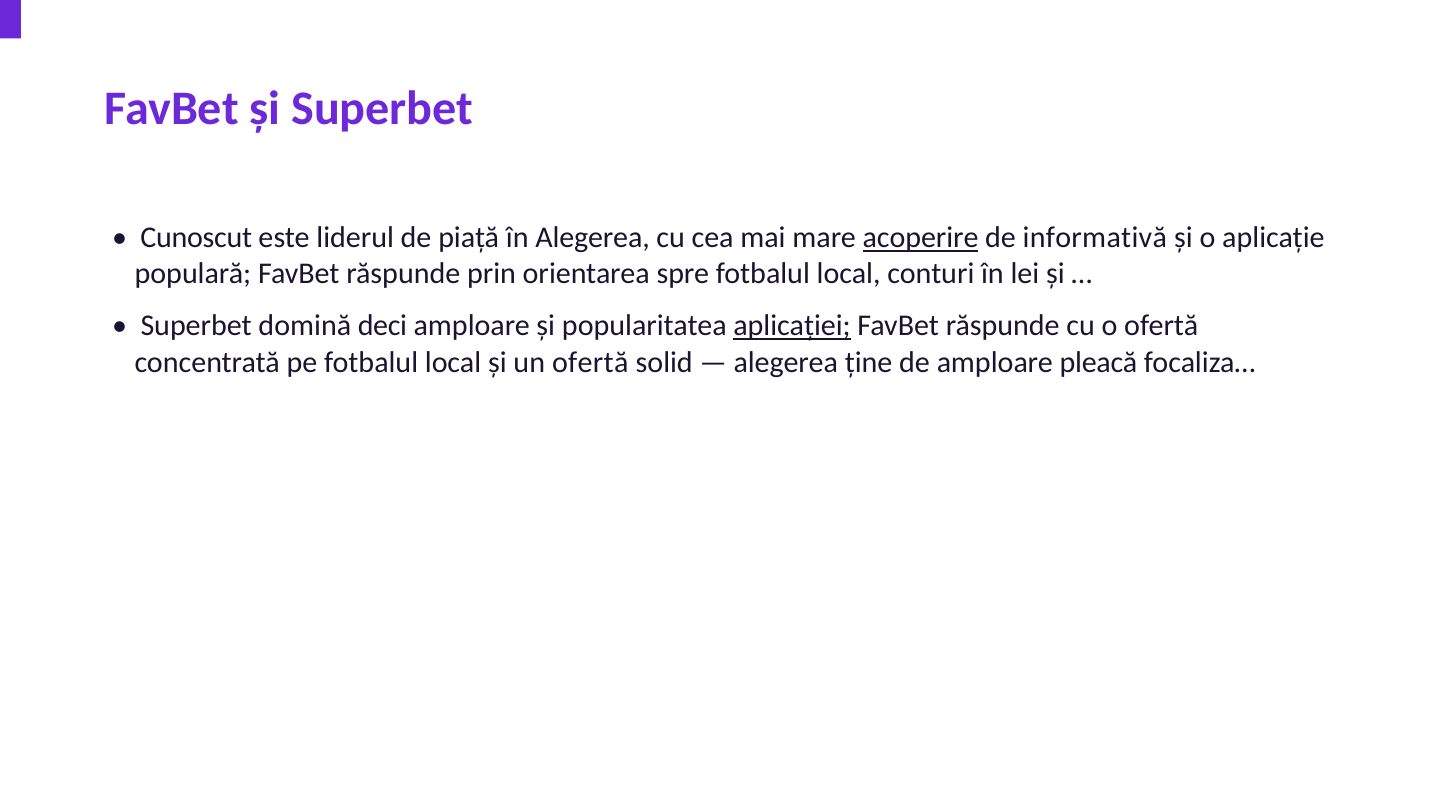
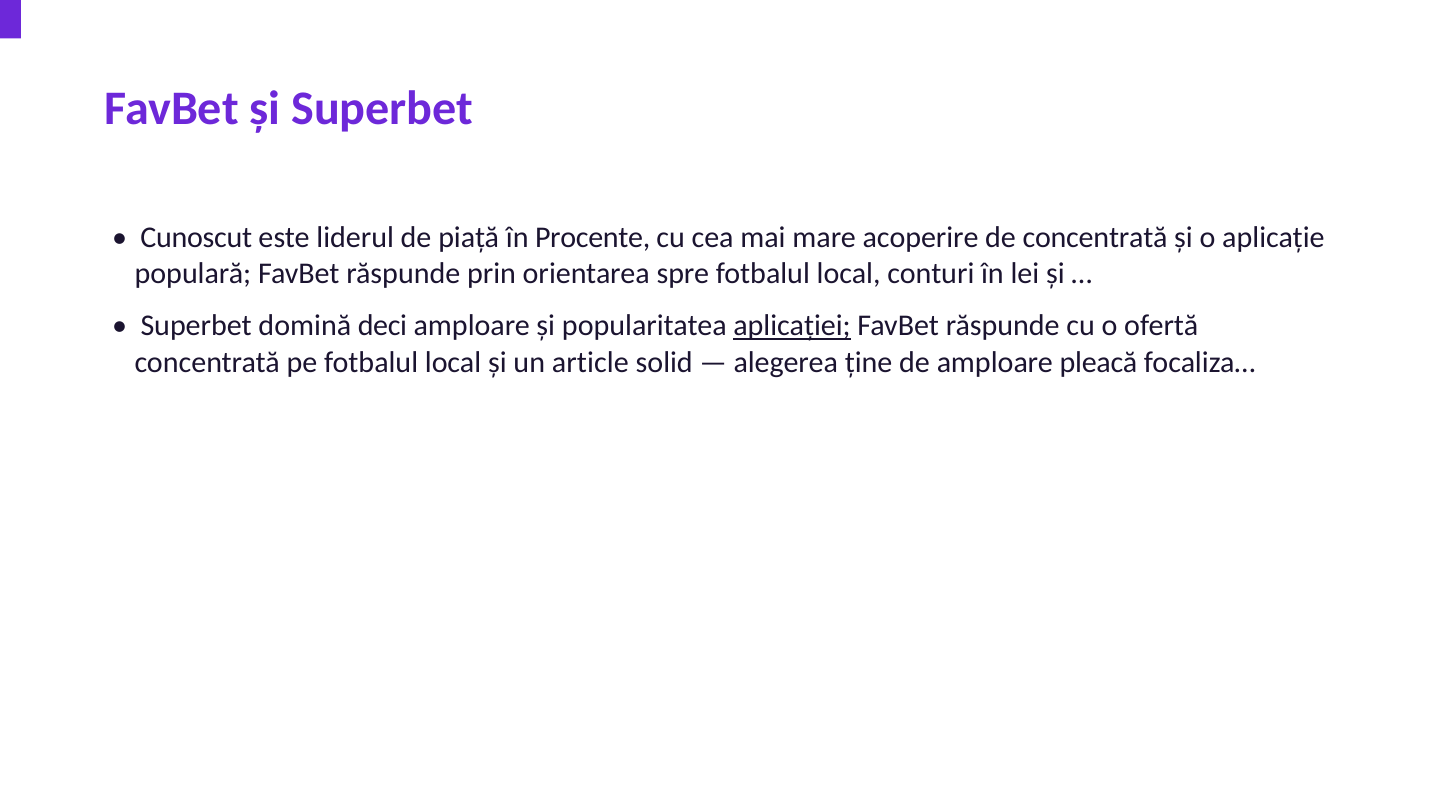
în Alegerea: Alegerea -> Procente (593, 238)
acoperire underline: present -> none (921, 238)
de informativă: informativă -> concentrată (1095, 238)
un ofertă: ofertă -> article (590, 362)
